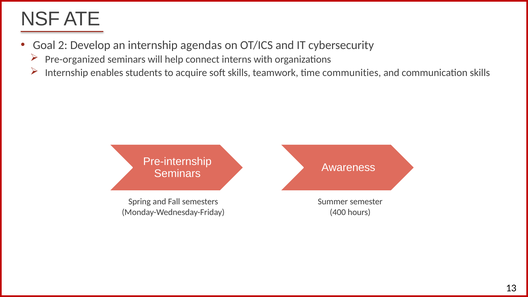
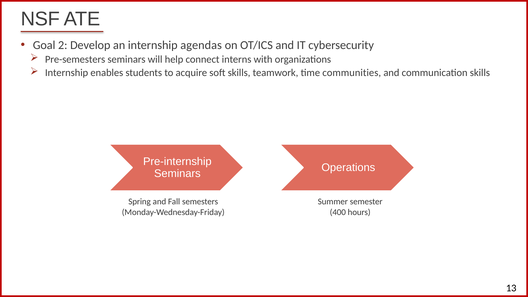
Pre-organized: Pre-organized -> Pre-semesters (75, 59)
Awareness: Awareness -> Operations (348, 167)
